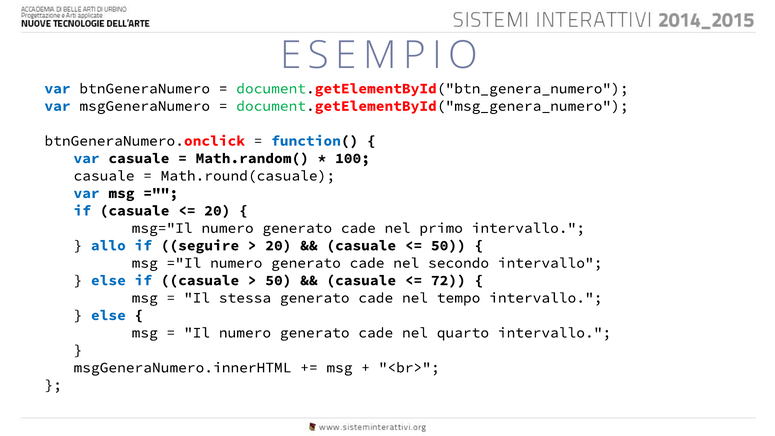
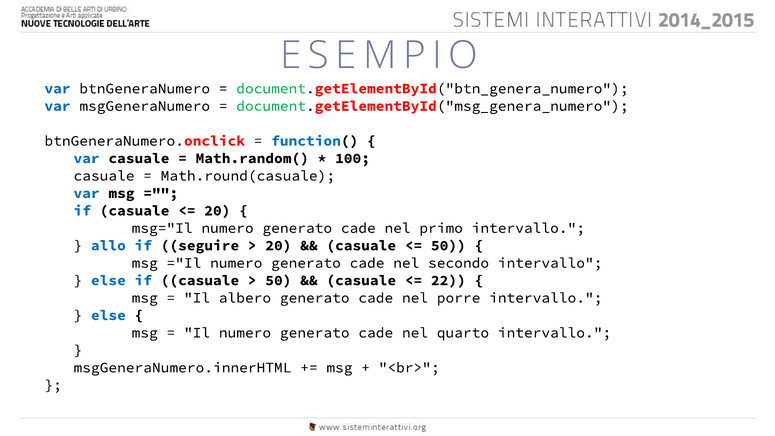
72: 72 -> 22 (448, 280)
stessa: stessa -> albero (245, 298)
tempo: tempo -> porre (459, 298)
